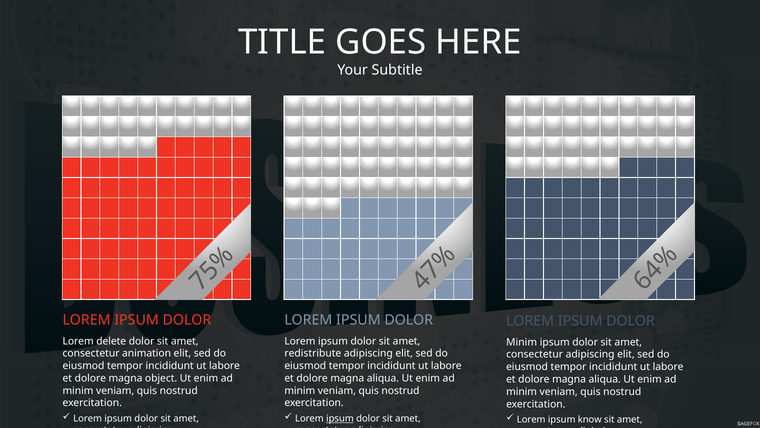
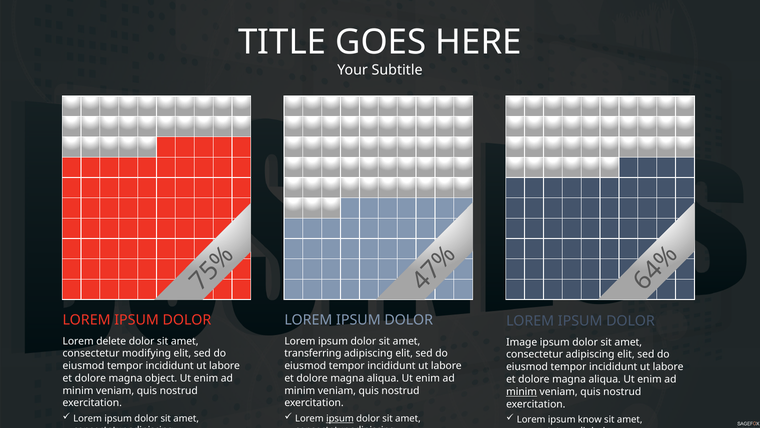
Minim: Minim -> Image (522, 342)
animation: animation -> modifying (147, 353)
redistribute: redistribute -> transferring (313, 353)
minim underline: none -> present (522, 391)
